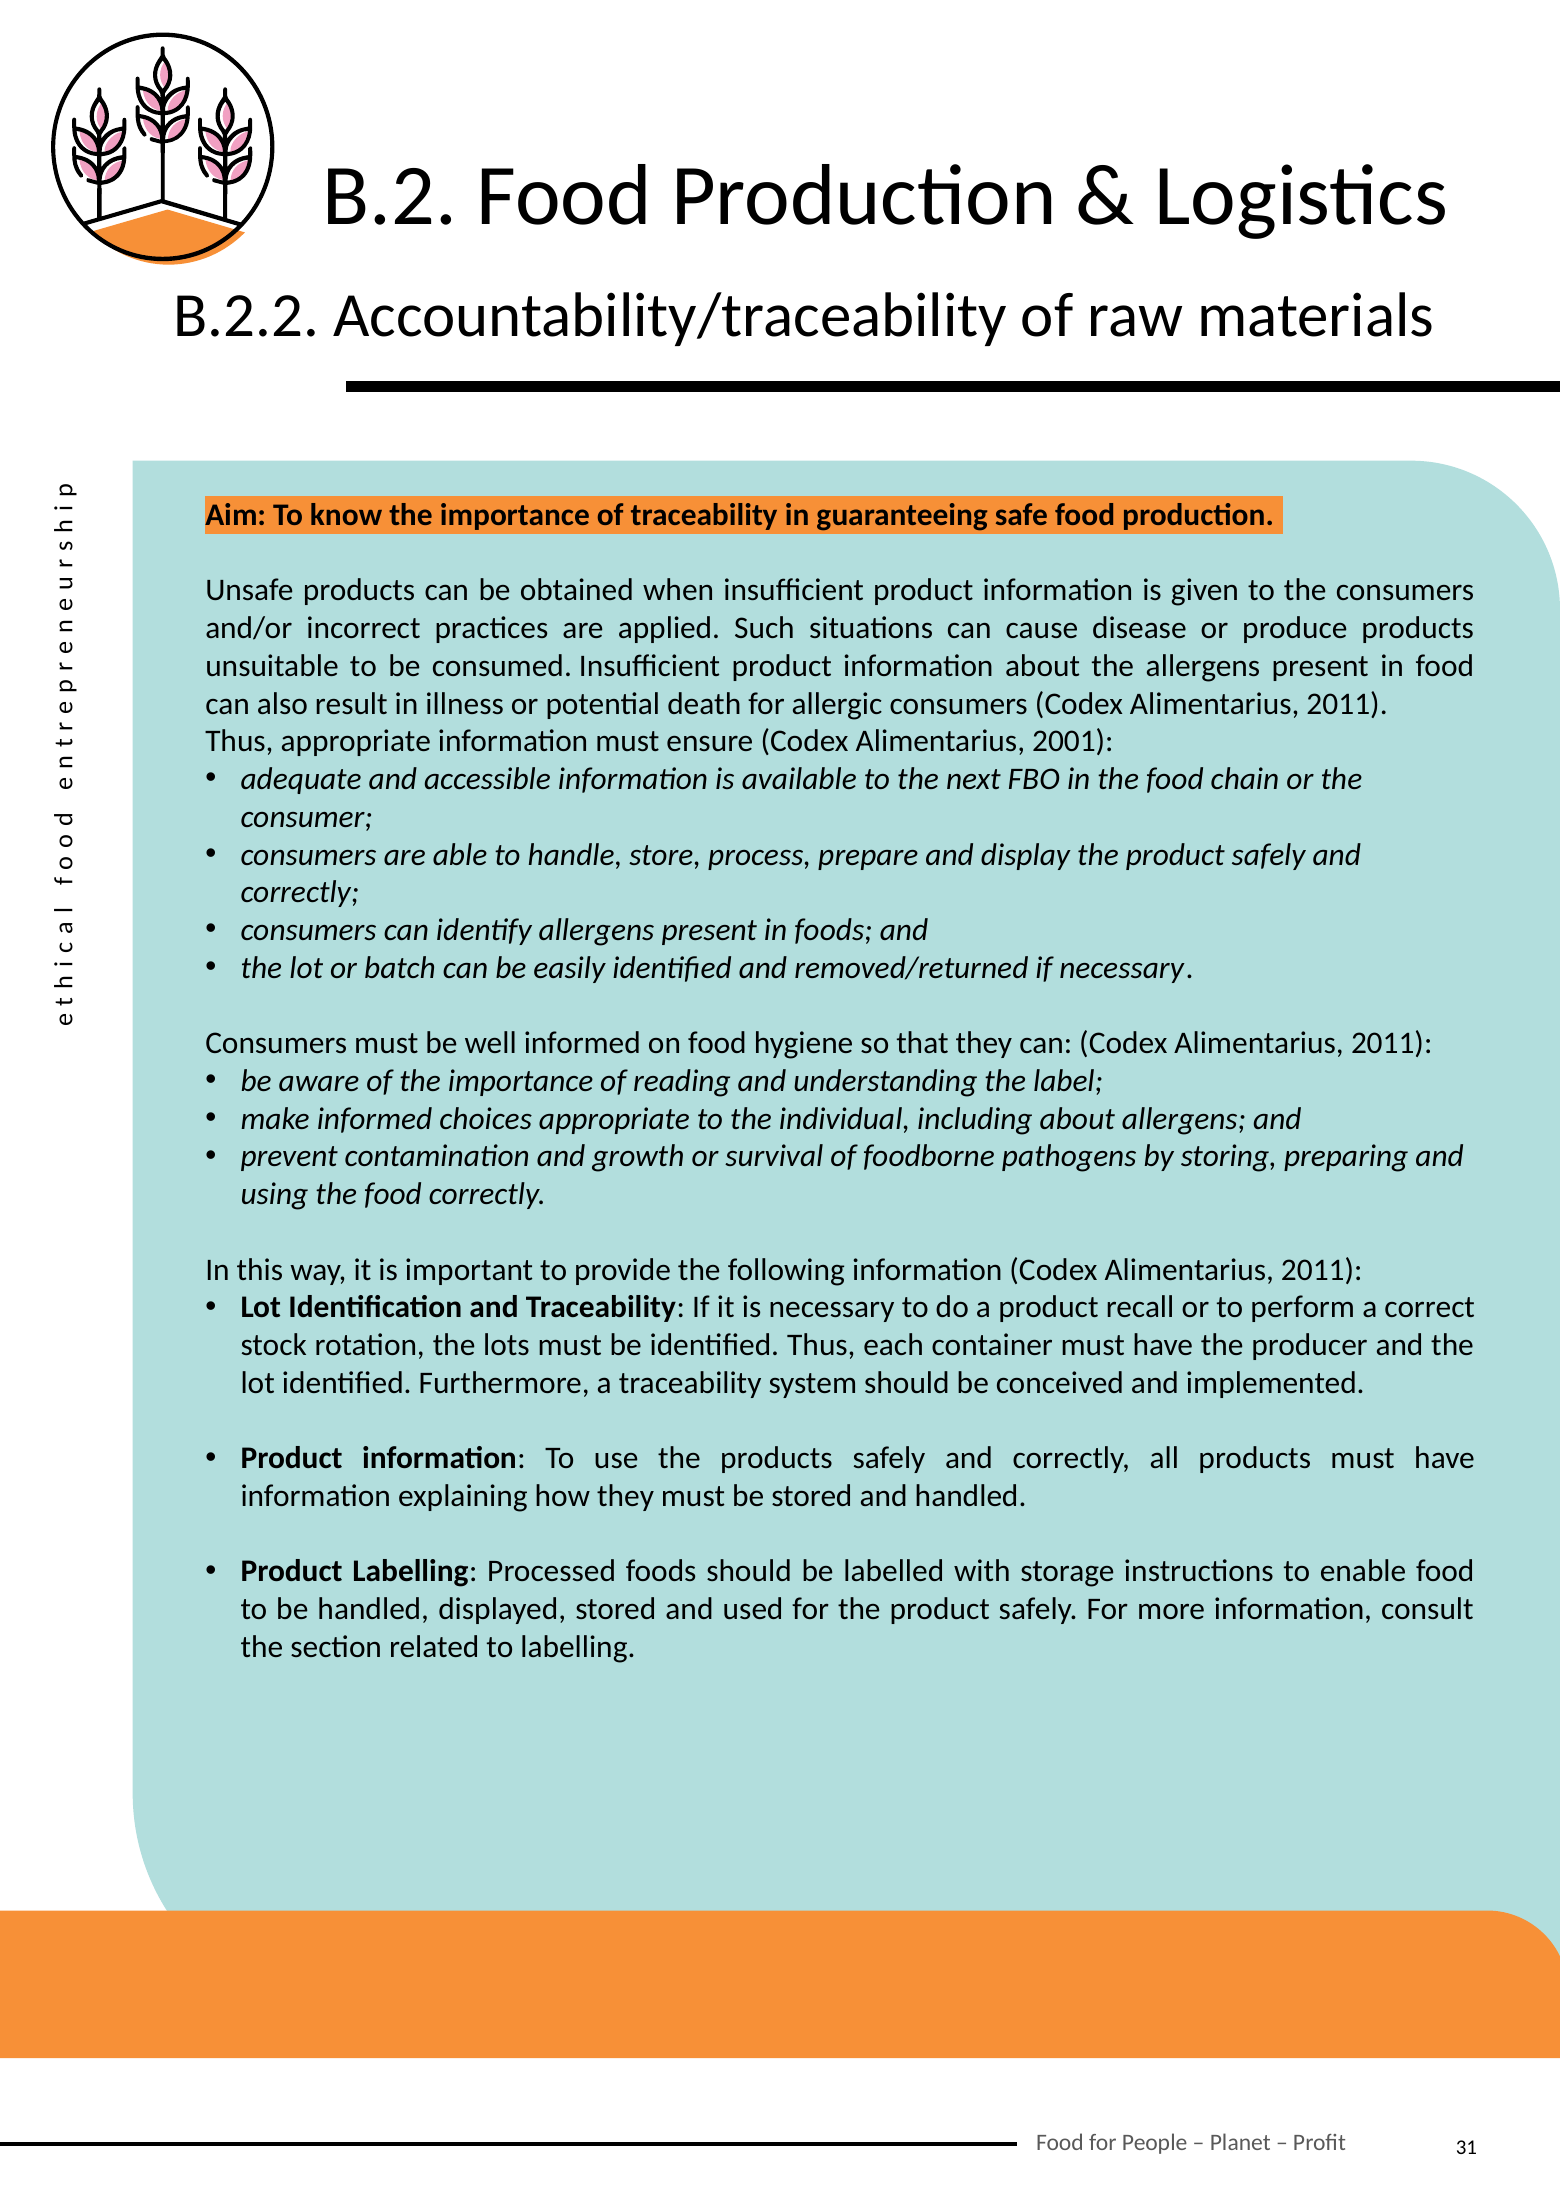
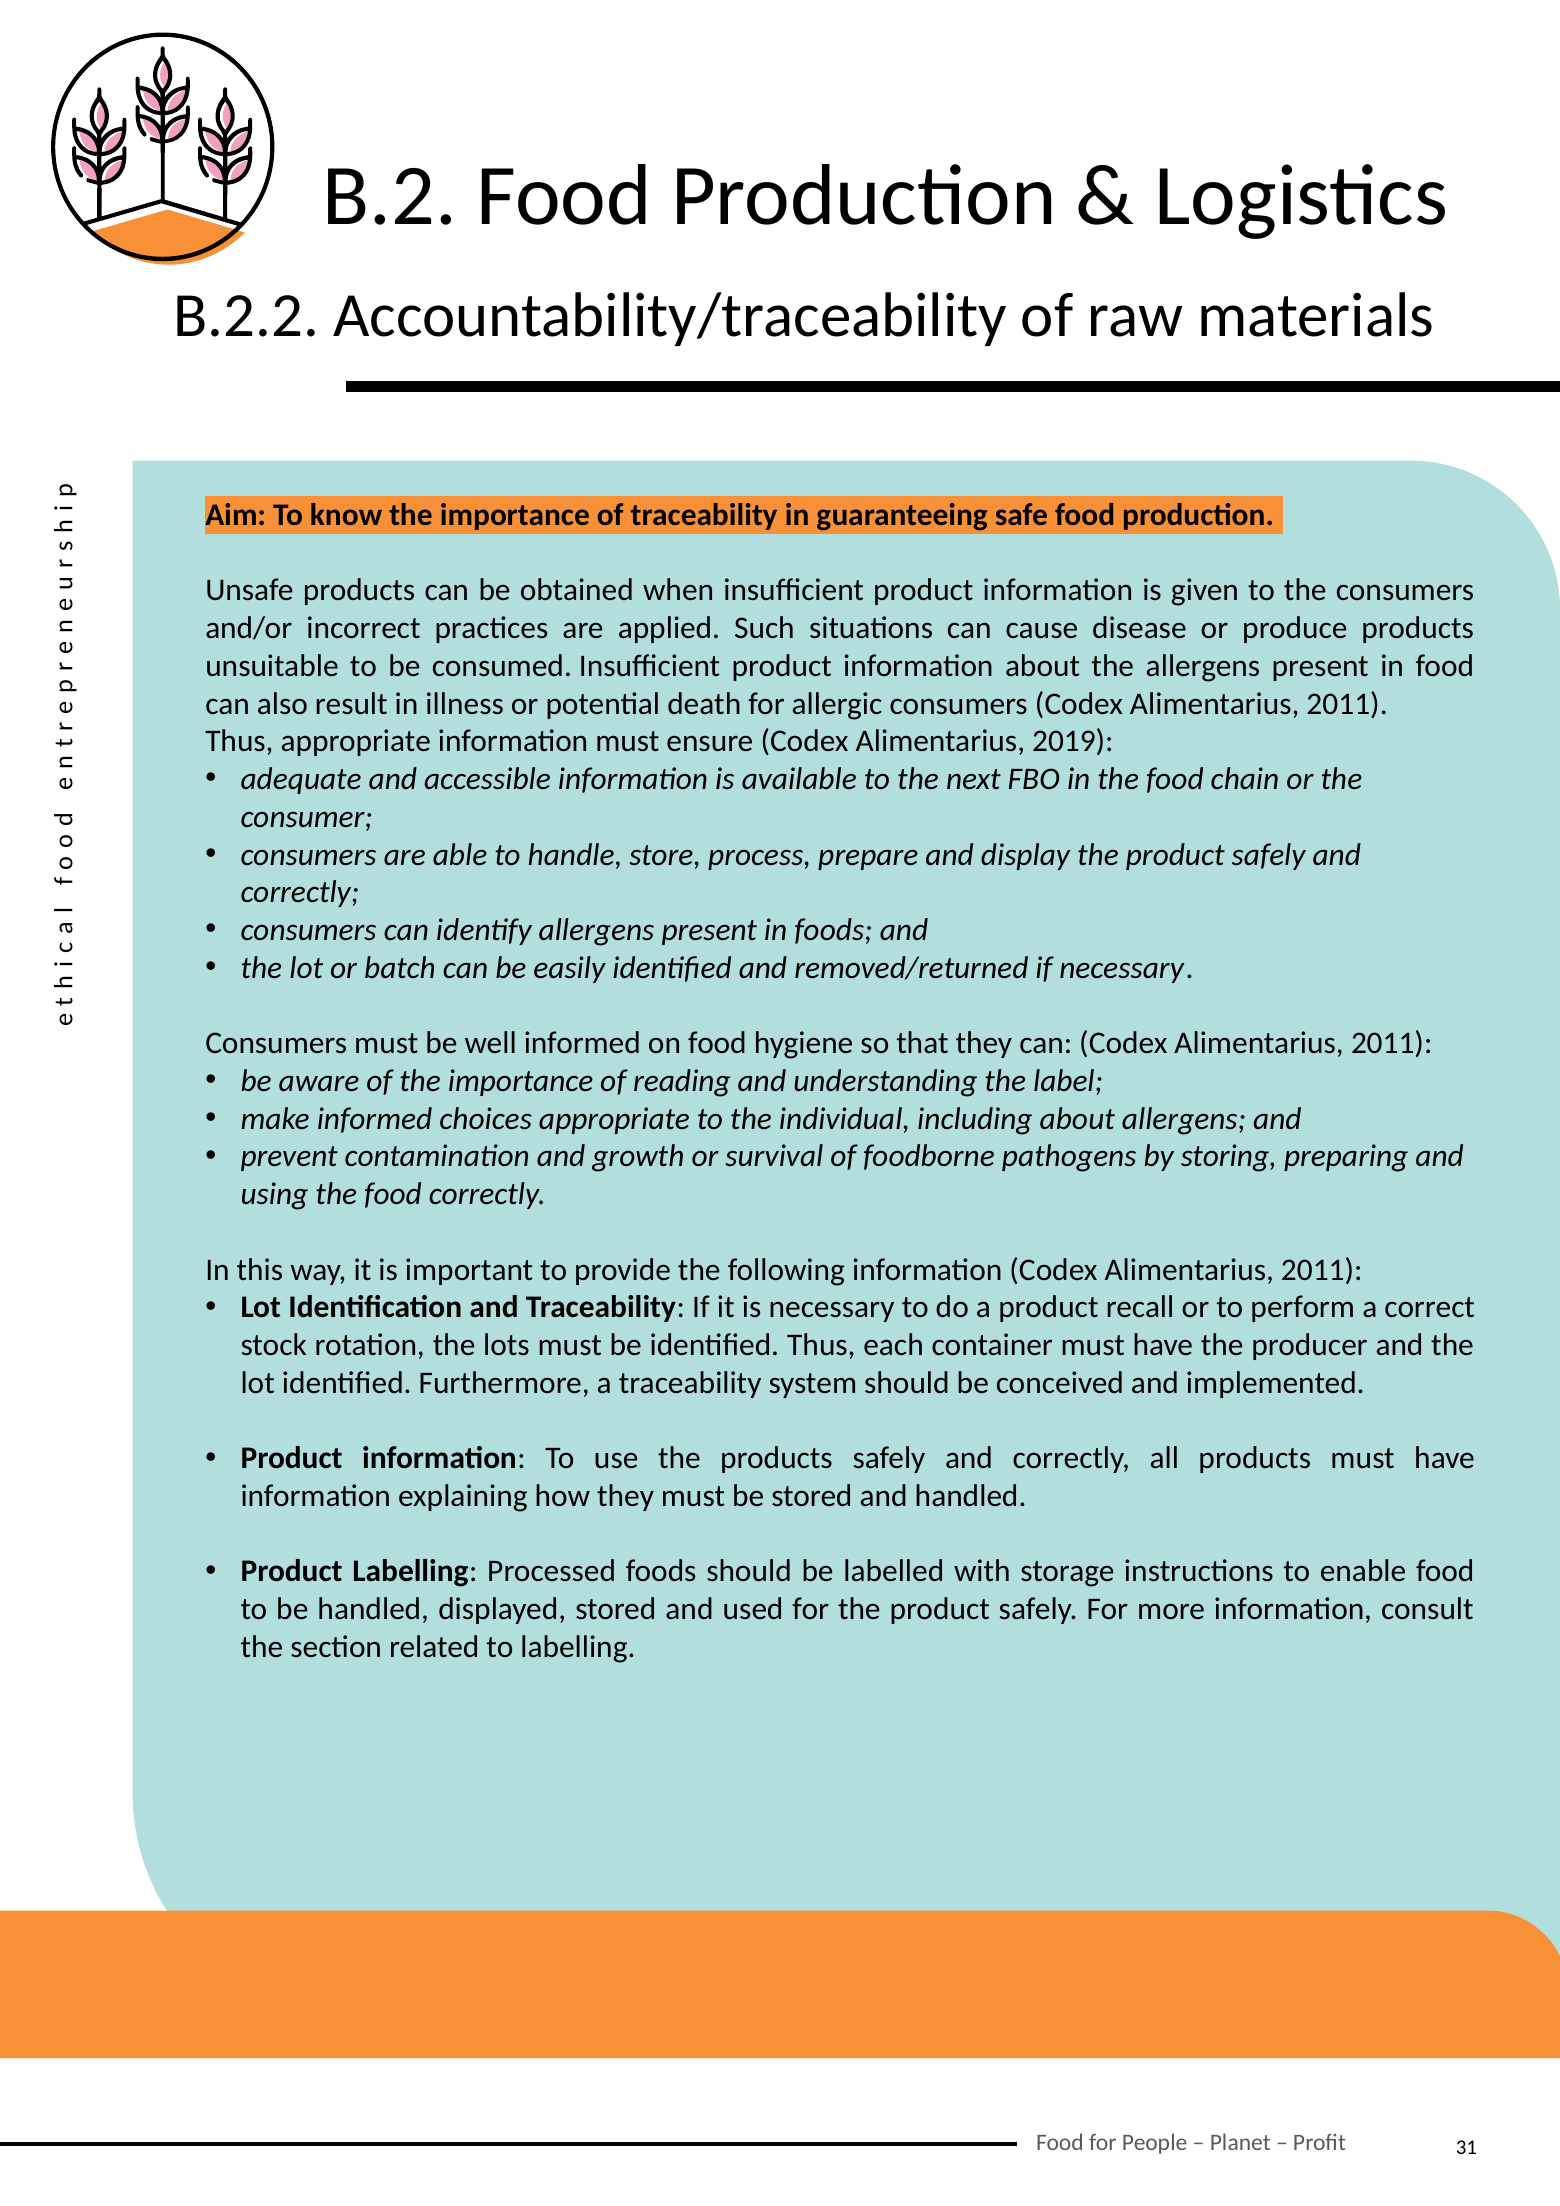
2001: 2001 -> 2019 (1073, 742)
